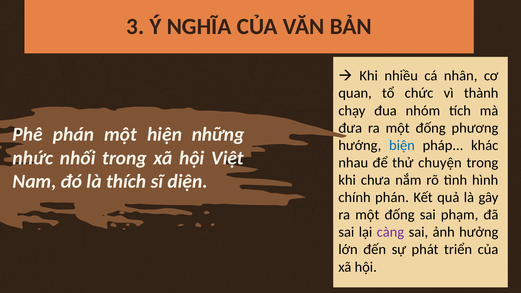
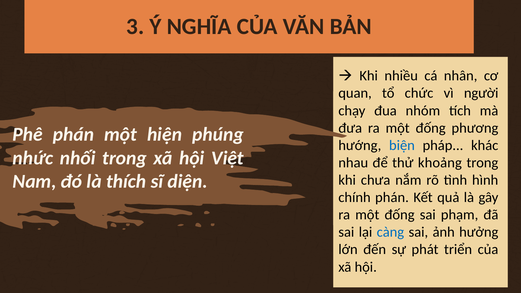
thành: thành -> người (481, 93)
những: những -> phúng (218, 135)
chuyện: chuyện -> khoảng (440, 163)
càng colour: purple -> blue (390, 232)
